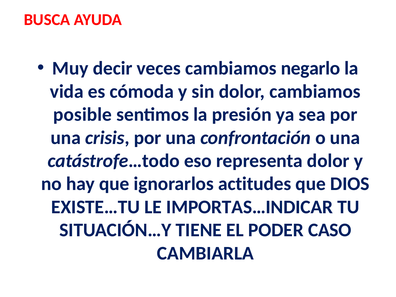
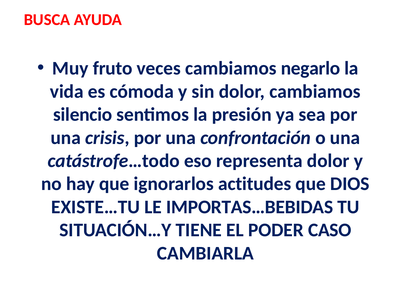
decir: decir -> fruto (113, 68)
posible: posible -> silencio (83, 115)
IMPORTAS…INDICAR: IMPORTAS…INDICAR -> IMPORTAS…BEBIDAS (250, 207)
